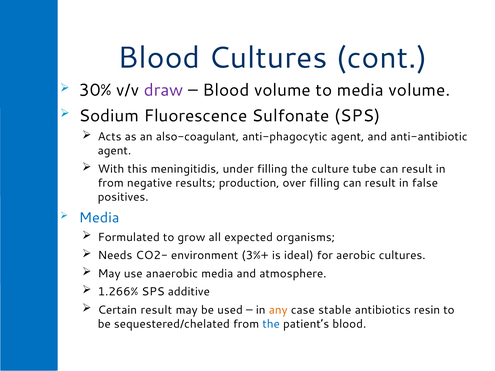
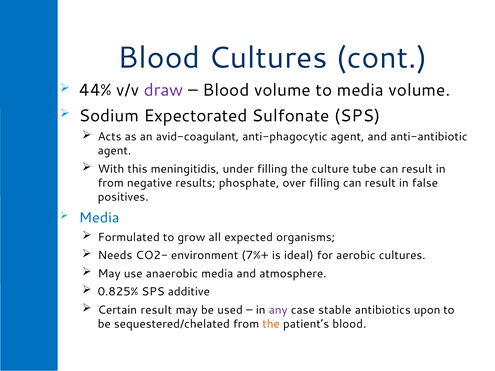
30%: 30% -> 44% (95, 90)
Fluorescence: Fluorescence -> Expectorated (196, 116)
also-coagulant: also-coagulant -> avid-coagulant (197, 137)
production: production -> phosphate (249, 183)
3%+: 3%+ -> 7%+ (255, 256)
1.266%: 1.266% -> 0.825% (118, 292)
any colour: orange -> purple (278, 310)
resin: resin -> upon (427, 310)
the colour: blue -> orange (271, 324)
